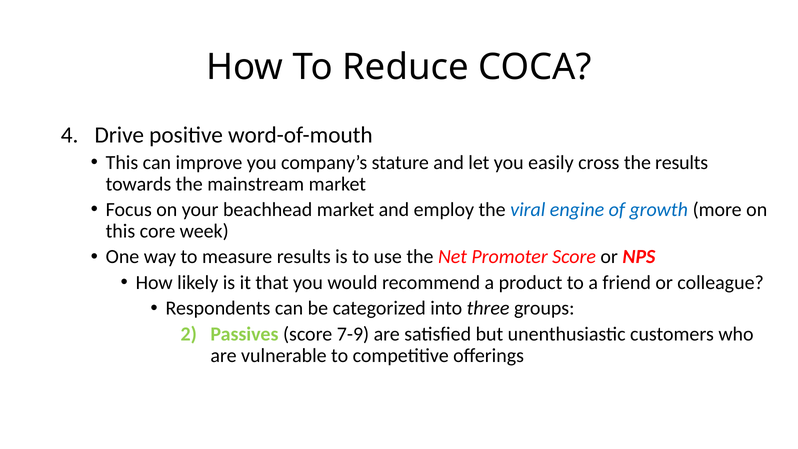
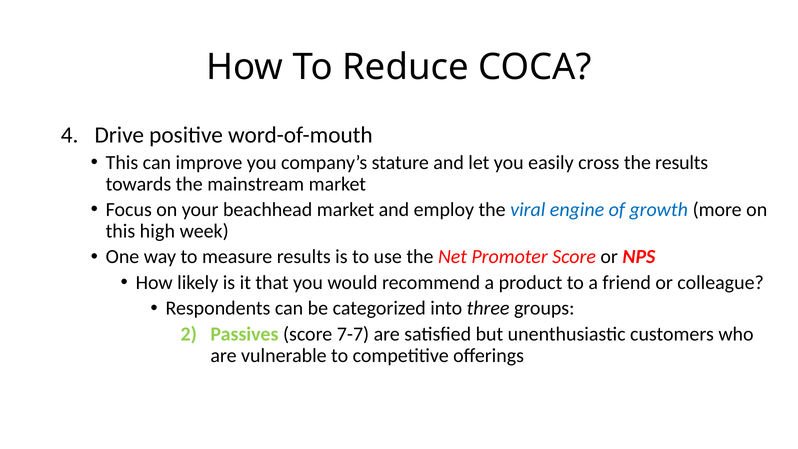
core: core -> high (157, 231)
7-9: 7-9 -> 7-7 (353, 334)
